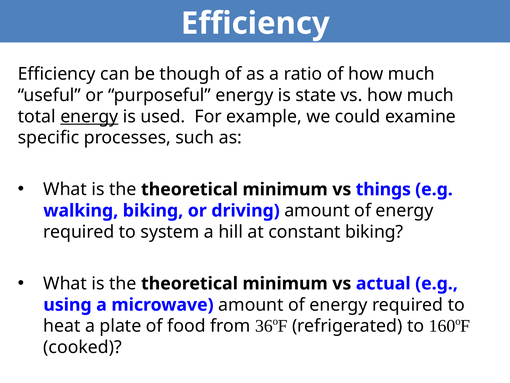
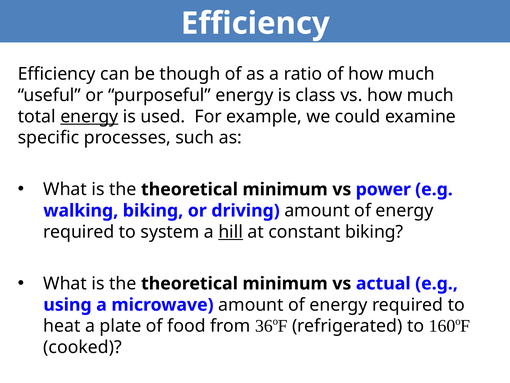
state: state -> class (316, 95)
things: things -> power (383, 189)
hill underline: none -> present (231, 232)
